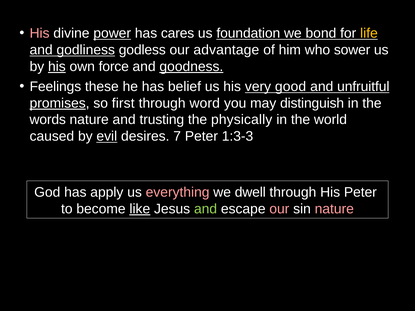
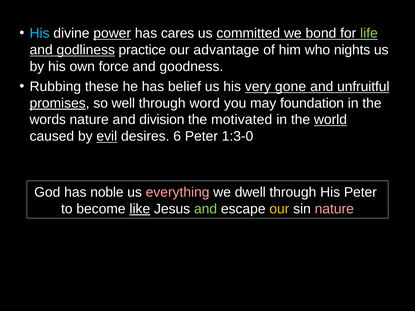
His colour: pink -> light blue (40, 33)
foundation: foundation -> committed (248, 33)
life colour: yellow -> light green (369, 33)
godless: godless -> practice (142, 50)
sower: sower -> nights (352, 50)
his underline: present -> none (57, 67)
goodness underline: present -> none (191, 67)
Feelings: Feelings -> Rubbing (55, 87)
good: good -> gone (291, 87)
first: first -> well (123, 103)
distinguish: distinguish -> foundation (312, 103)
trusting: trusting -> division (162, 120)
physically: physically -> motivated (242, 120)
world underline: none -> present (330, 120)
7: 7 -> 6 (177, 136)
1:3-3: 1:3-3 -> 1:3-0 (238, 136)
apply: apply -> noble (107, 192)
our colour: pink -> yellow (279, 209)
